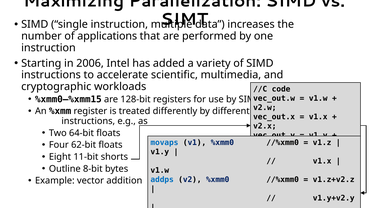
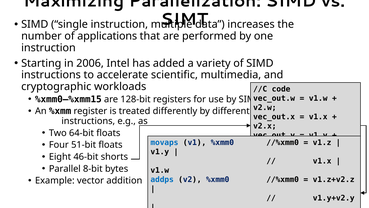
62-bit: 62-bit -> 51-bit (84, 145)
11-bit: 11-bit -> 46-bit (86, 157)
Outline: Outline -> Parallel (65, 168)
